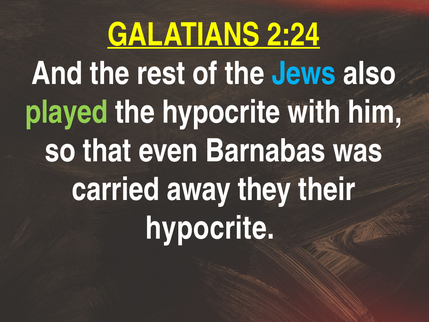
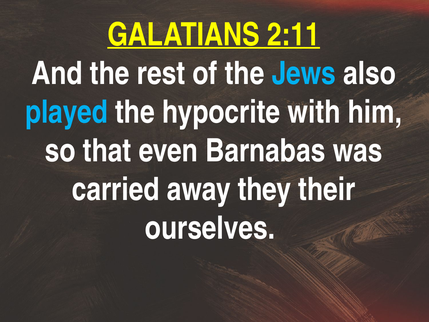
2:24: 2:24 -> 2:11 (293, 35)
played colour: light green -> light blue (67, 112)
hypocrite: hypocrite -> ourselves (210, 228)
